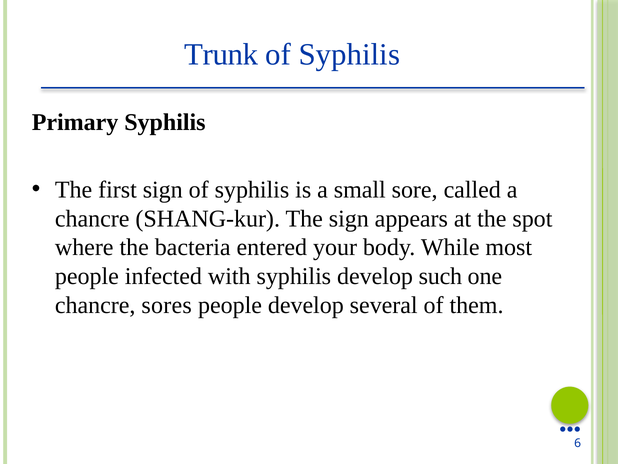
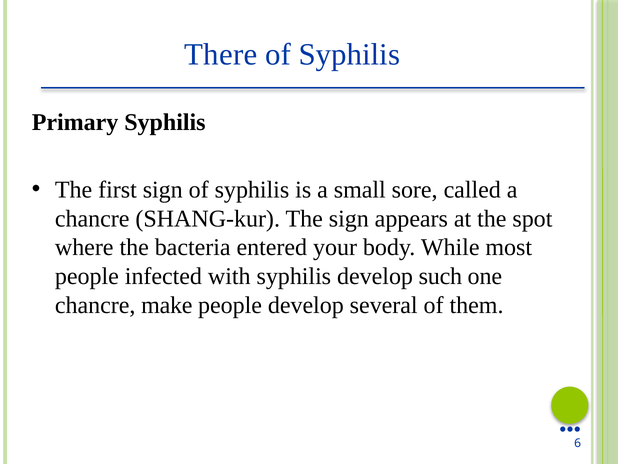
Trunk: Trunk -> There (221, 55)
sores: sores -> make (167, 305)
